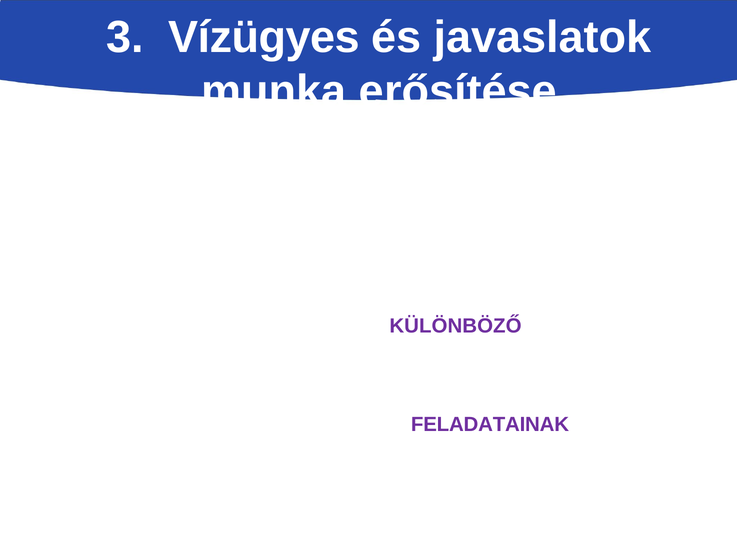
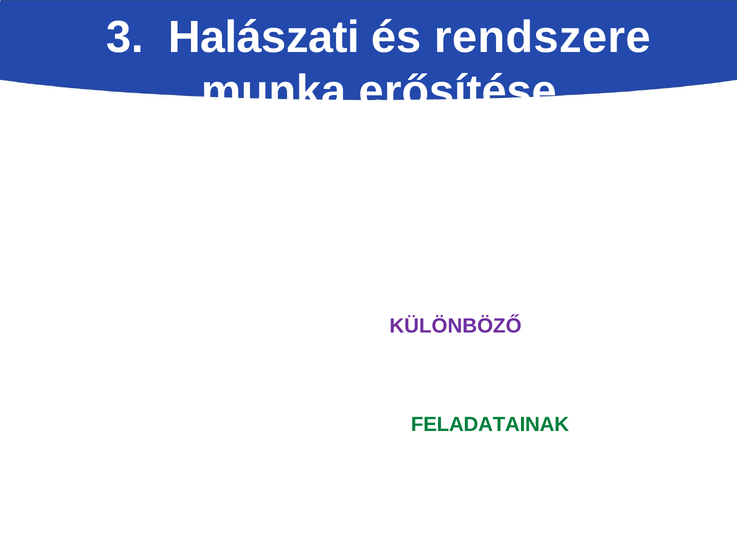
Vízügyes: Vízügyes -> Halászati (264, 37)
javaslatok: javaslatok -> rendszere (542, 37)
FELADATAINAK colour: purple -> green (490, 424)
